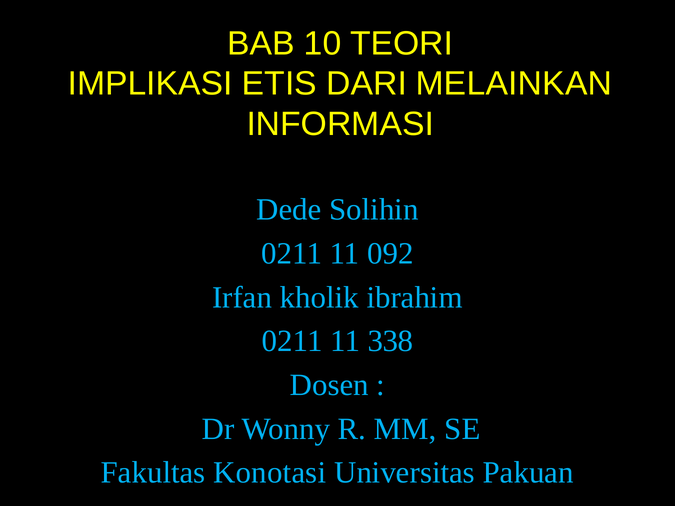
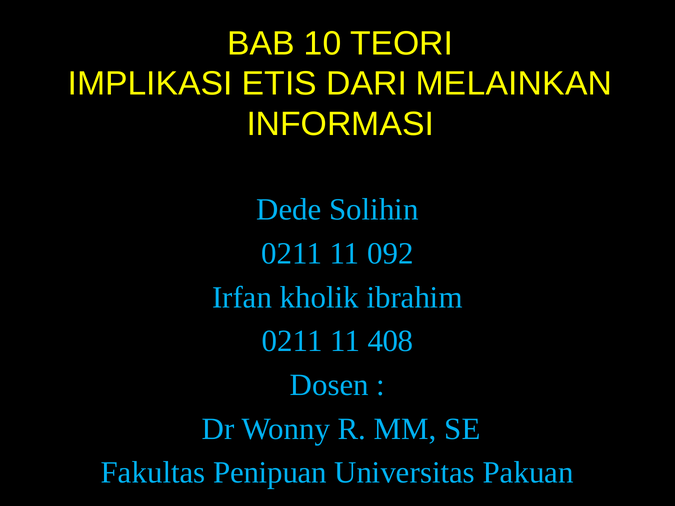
338: 338 -> 408 (390, 341)
Konotasi: Konotasi -> Penipuan (270, 473)
